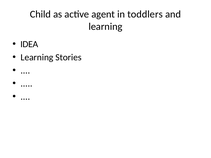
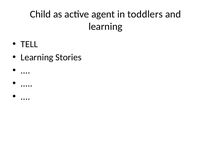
IDEA: IDEA -> TELL (29, 44)
